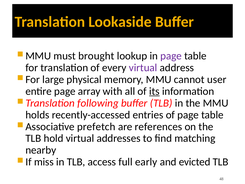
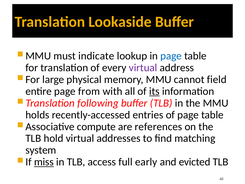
brought: brought -> indicate (96, 56)
page colour: purple -> blue (171, 56)
user: user -> field (217, 79)
array: array -> from (89, 91)
prefetch: prefetch -> compute (96, 126)
nearby: nearby -> system (41, 150)
miss underline: none -> present (44, 162)
